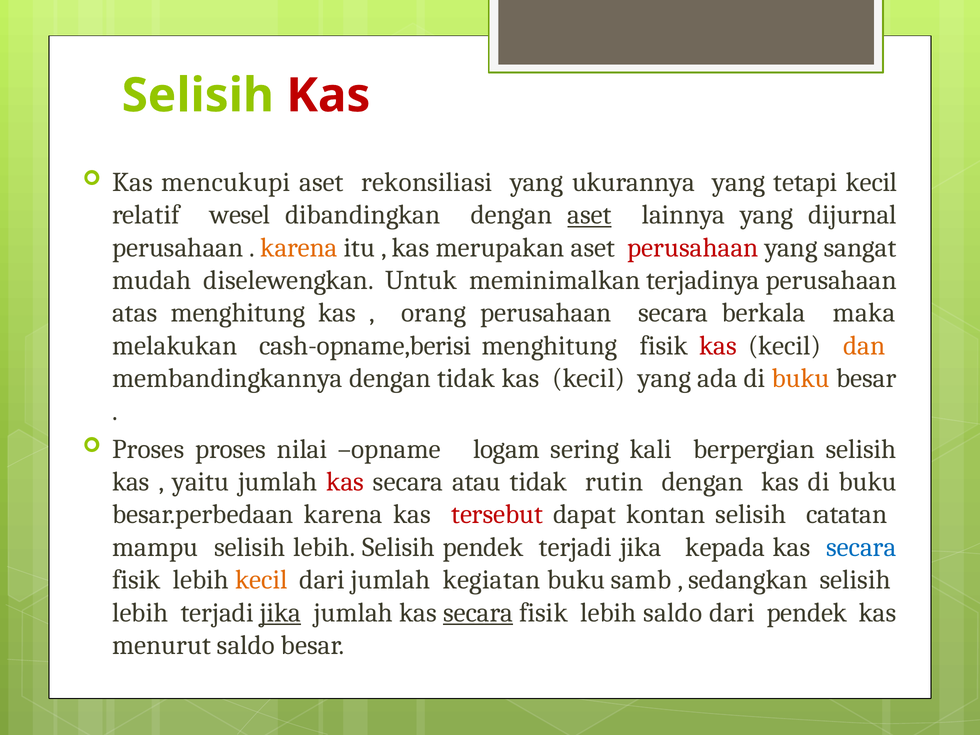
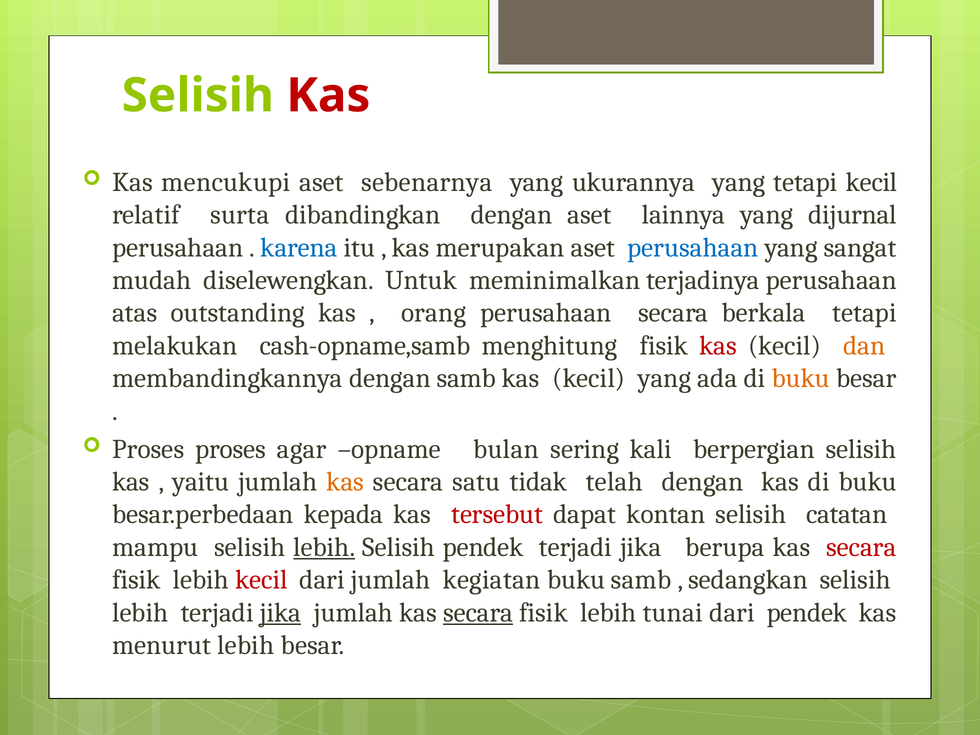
rekonsiliasi: rekonsiliasi -> sebenarnya (427, 182)
wesel: wesel -> surta (240, 215)
aset underline: present -> none (590, 215)
karena colour: orange -> blue (299, 248)
perusahaan colour: red -> blue (693, 248)
atas menghitung: menghitung -> outstanding (238, 313)
berkala maka: maka -> tetapi (864, 313)
cash-opname,berisi: cash-opname,berisi -> cash-opname,samb (365, 346)
dengan tidak: tidak -> samb (466, 378)
nilai: nilai -> agar (302, 449)
logam: logam -> bulan (506, 449)
kas colour: red -> orange (345, 482)
atau: atau -> satu (476, 482)
rutin: rutin -> telah (614, 482)
besar.perbedaan karena: karena -> kepada (343, 515)
lebih underline: none -> present (324, 547)
kepada: kepada -> berupa (725, 547)
secara colour: blue -> red (861, 547)
kecil colour: orange -> red (261, 580)
lebih saldo: saldo -> tunai (673, 613)
menurut saldo: saldo -> lebih (246, 645)
